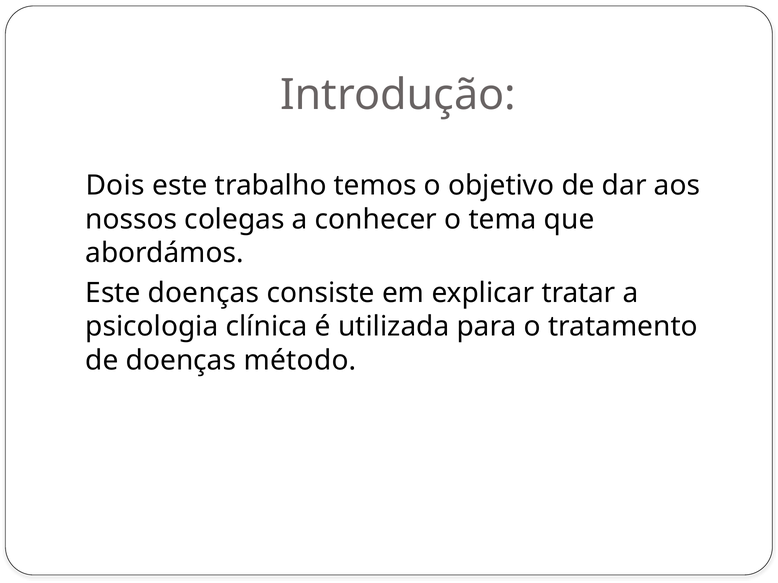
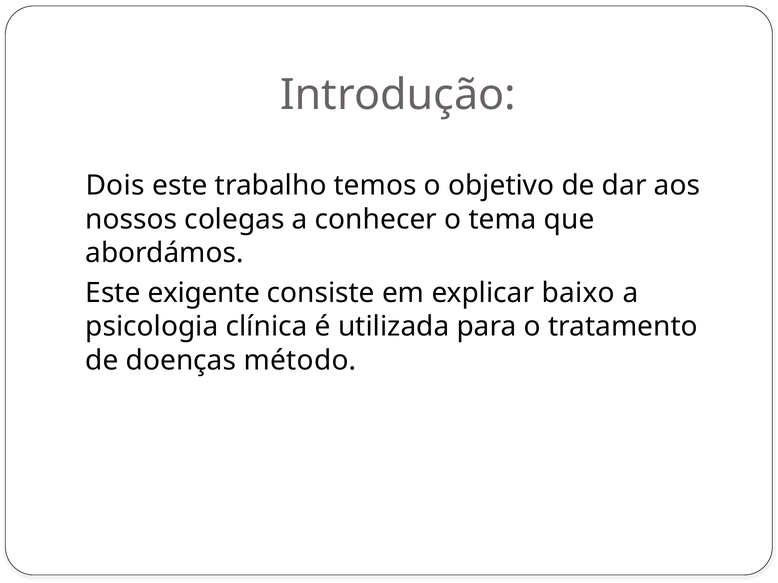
Este doenças: doenças -> exigente (204, 293)
tratar: tratar -> baixo (578, 293)
